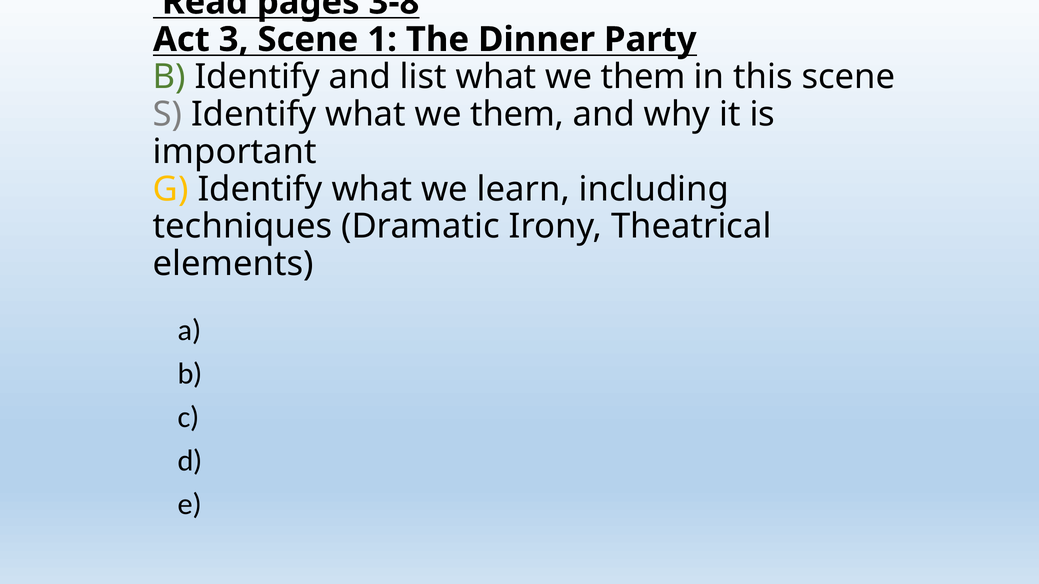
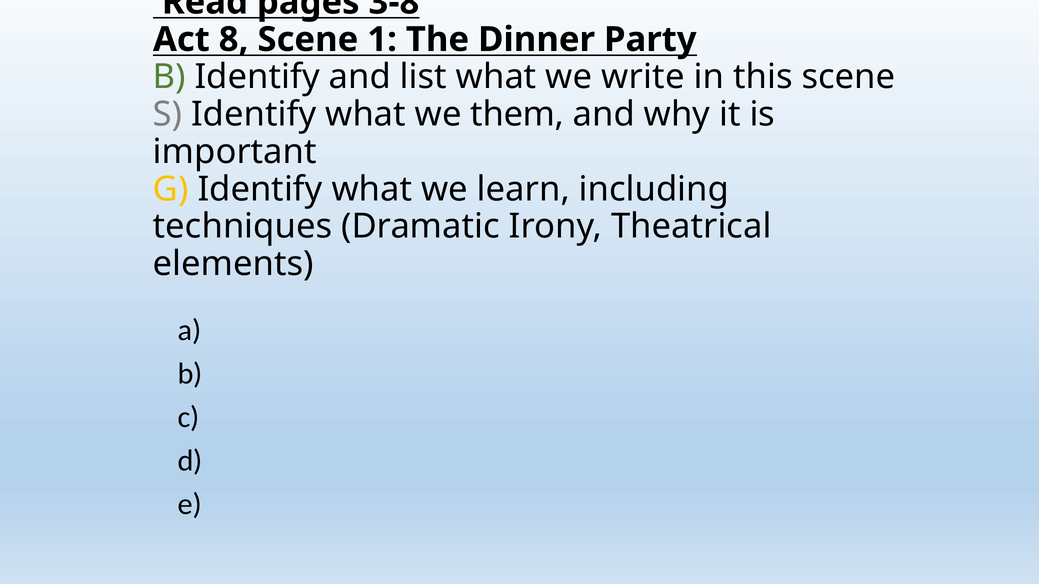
3: 3 -> 8 (234, 40)
list what we them: them -> write (643, 77)
